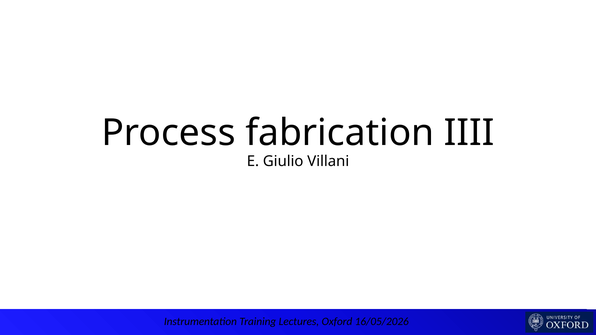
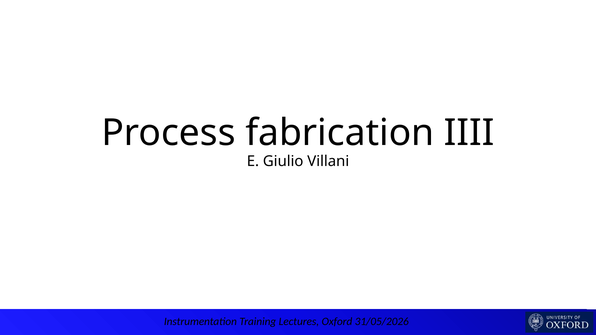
16/05/2026: 16/05/2026 -> 31/05/2026 (382, 322)
